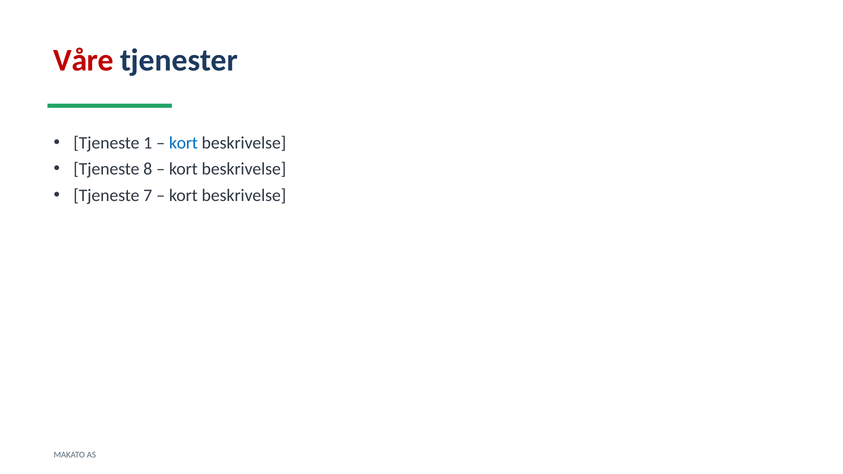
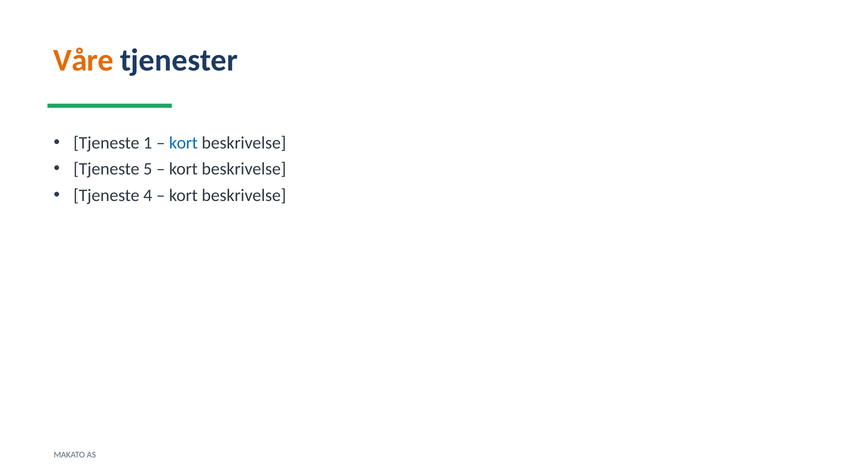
Våre colour: red -> orange (83, 60)
8: 8 -> 5 (148, 169)
7: 7 -> 4 (148, 195)
